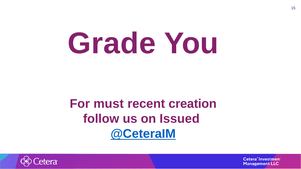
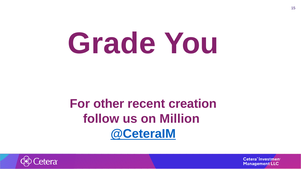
must: must -> other (109, 104)
Issued: Issued -> Million (180, 119)
